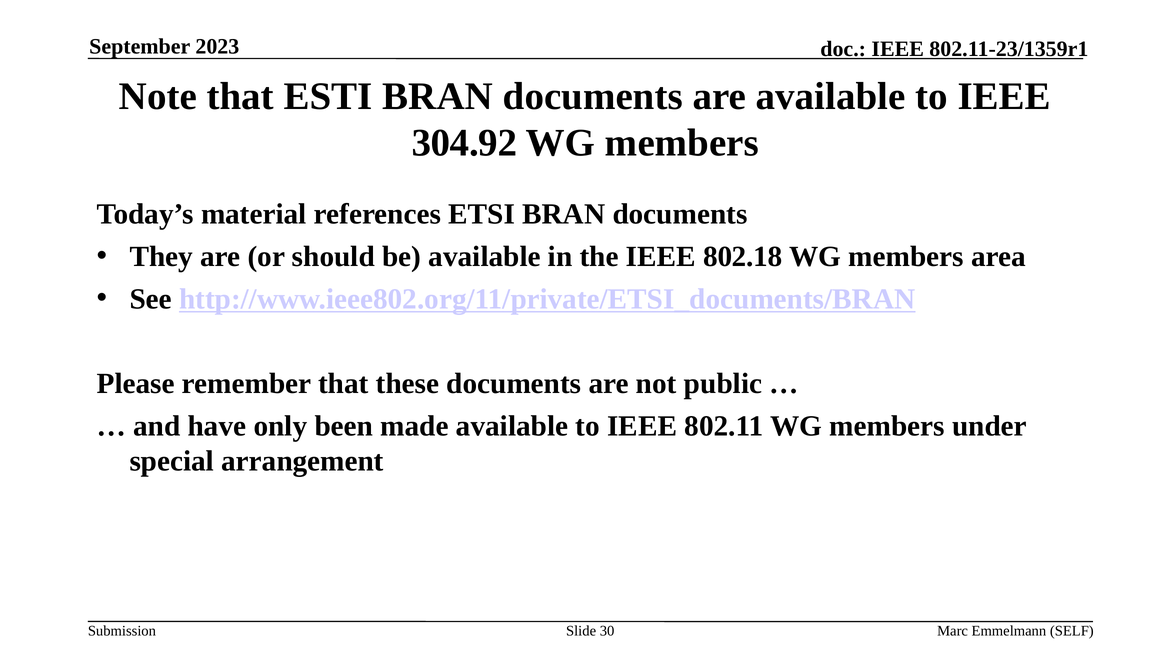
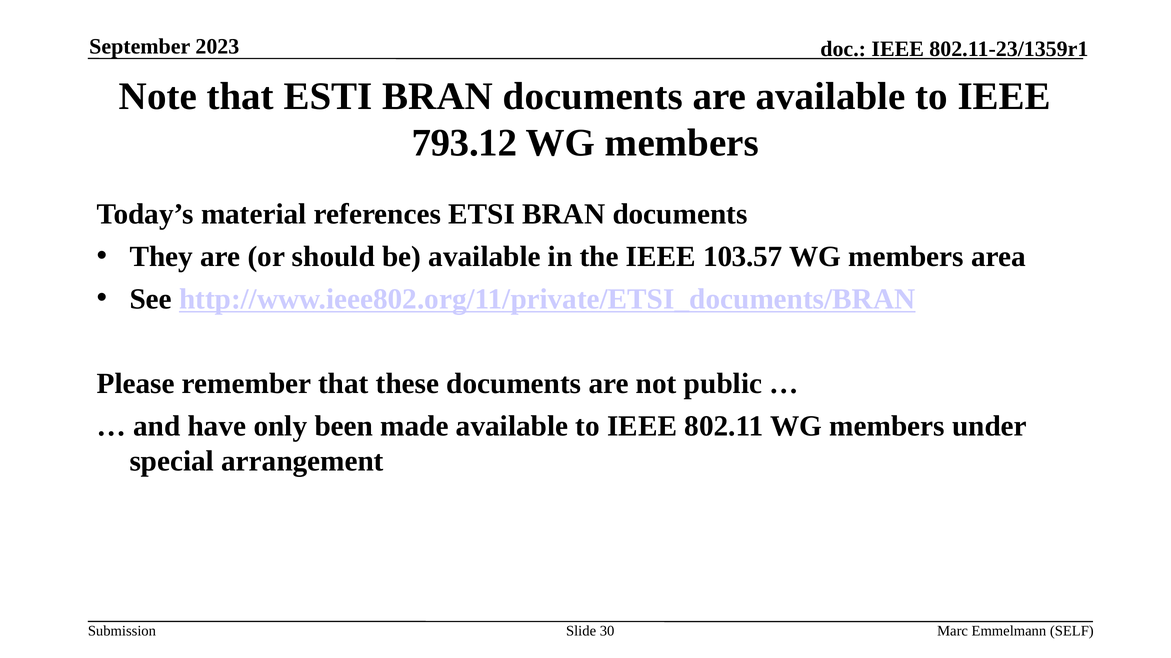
304.92: 304.92 -> 793.12 (464, 143)
802.18: 802.18 -> 103.57 (743, 257)
